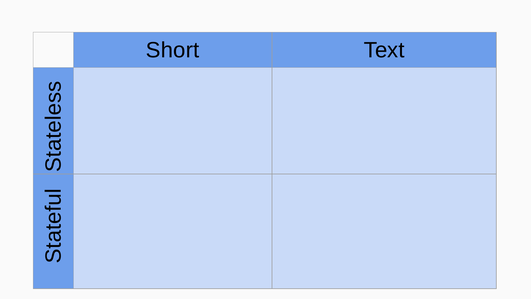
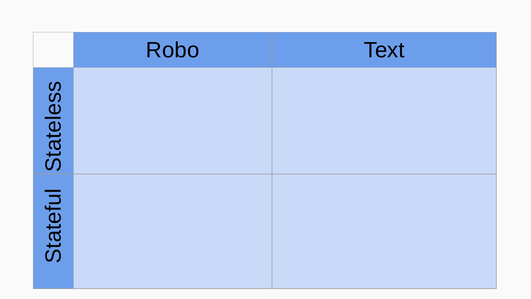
Short: Short -> Robo (173, 50)
